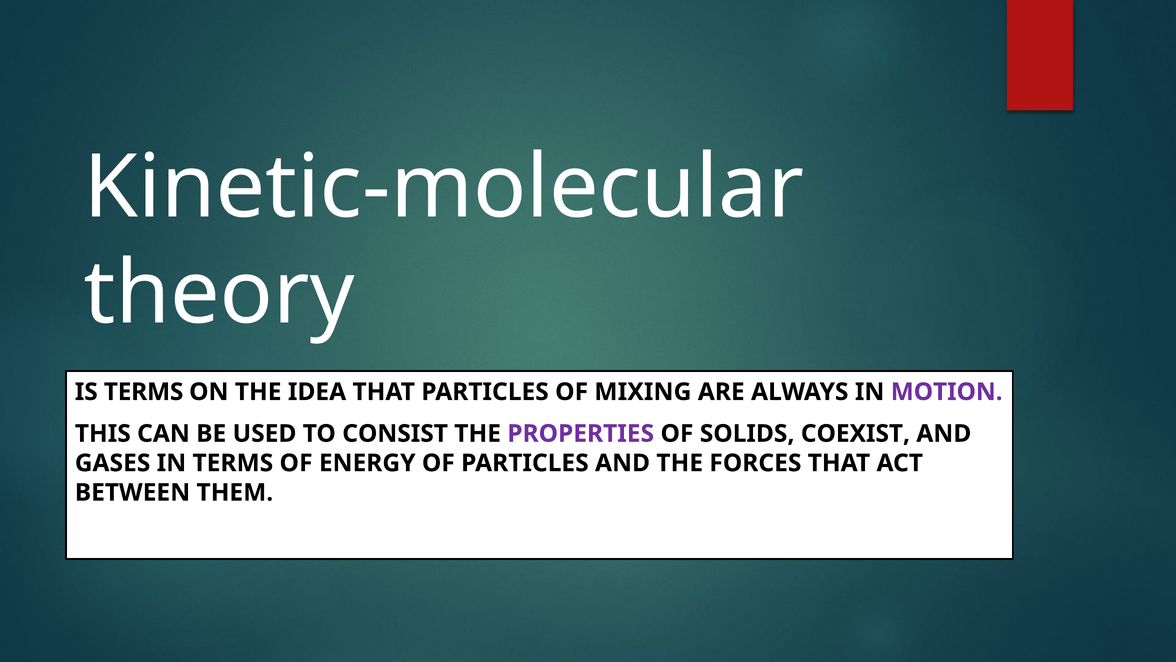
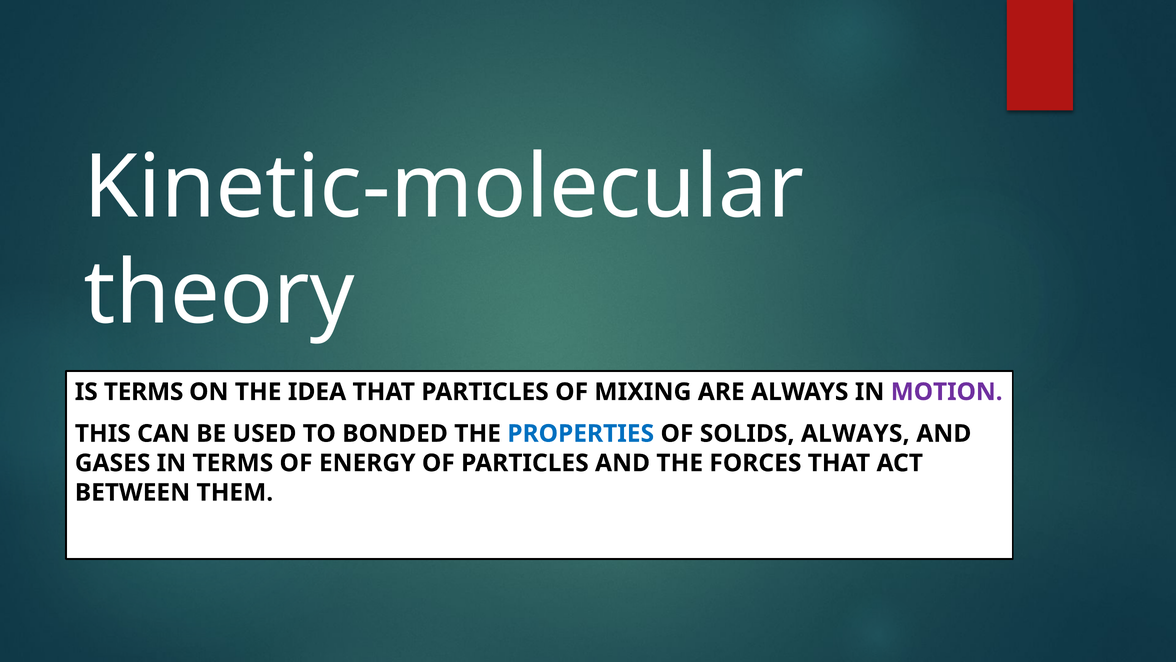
CONSIST: CONSIST -> BONDED (395, 433)
PROPERTIES colour: purple -> blue (581, 433)
SOLIDS COEXIST: COEXIST -> ALWAYS (855, 433)
